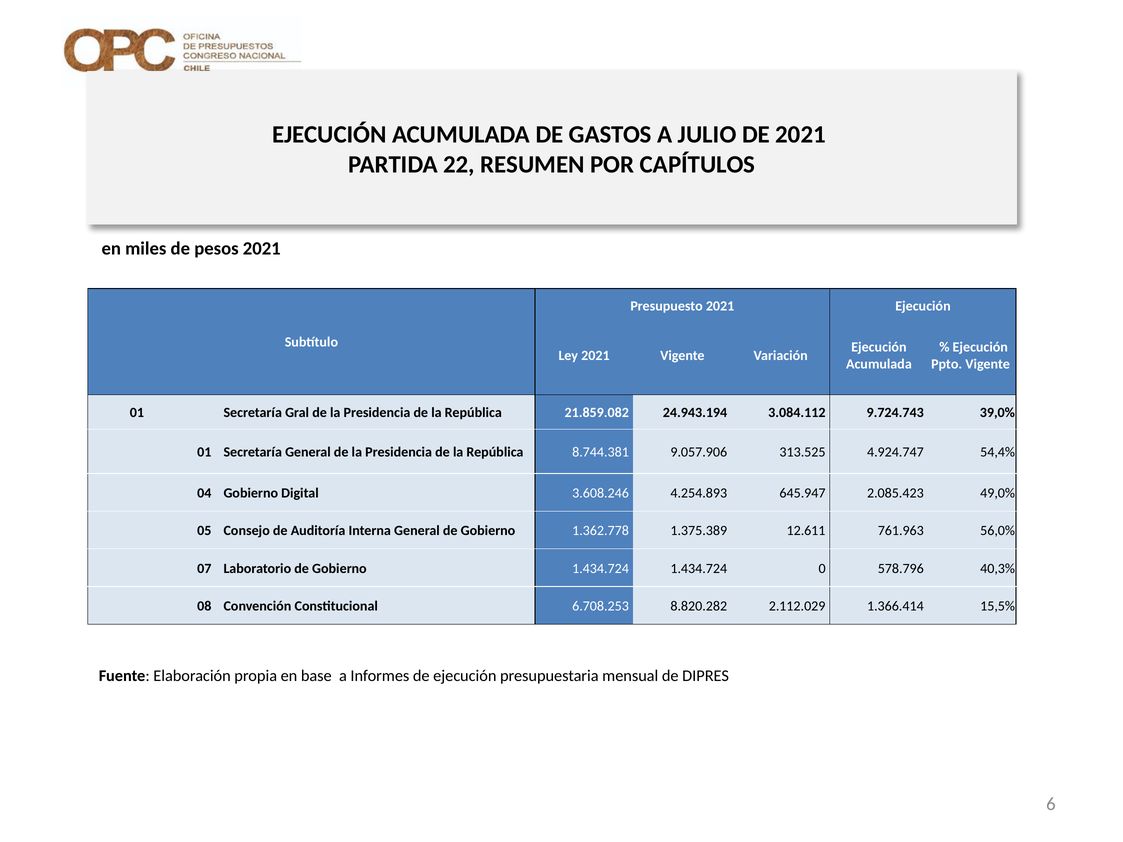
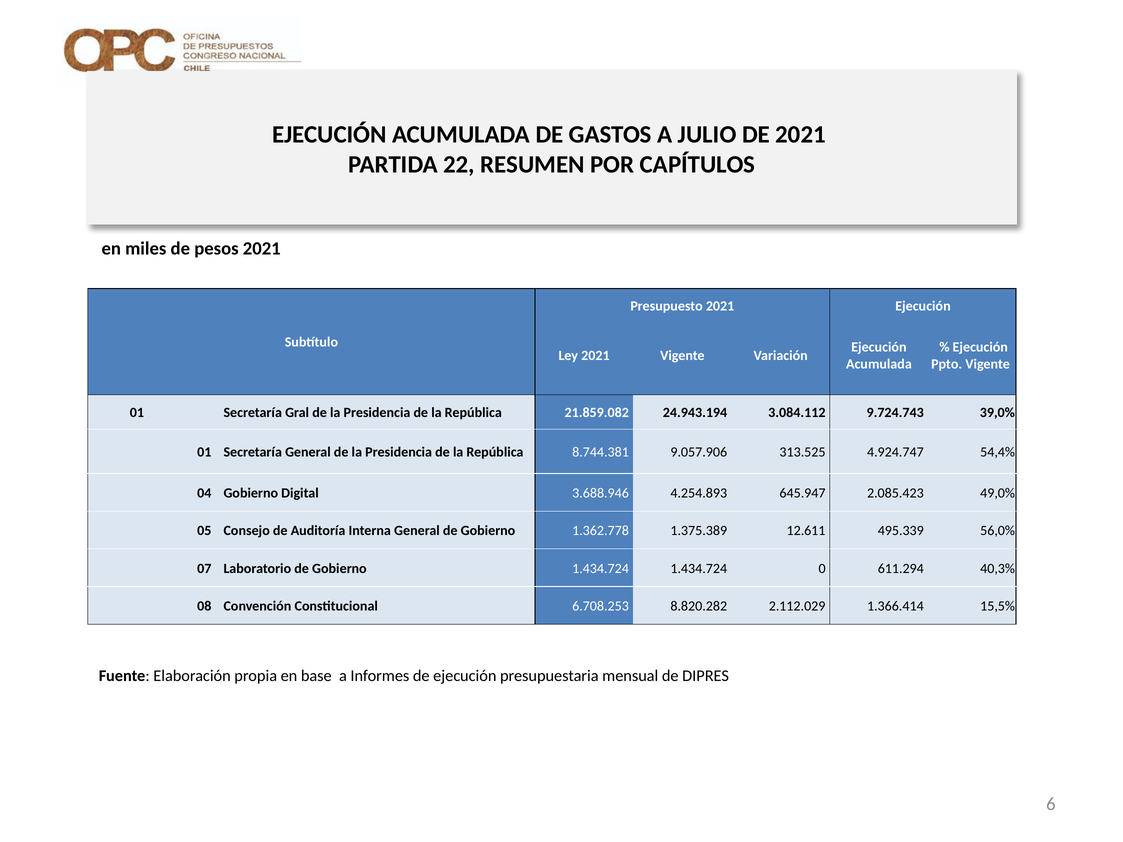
3.608.246: 3.608.246 -> 3.688.946 (601, 493)
761.963: 761.963 -> 495.339 (901, 531)
578.796: 578.796 -> 611.294 (901, 569)
